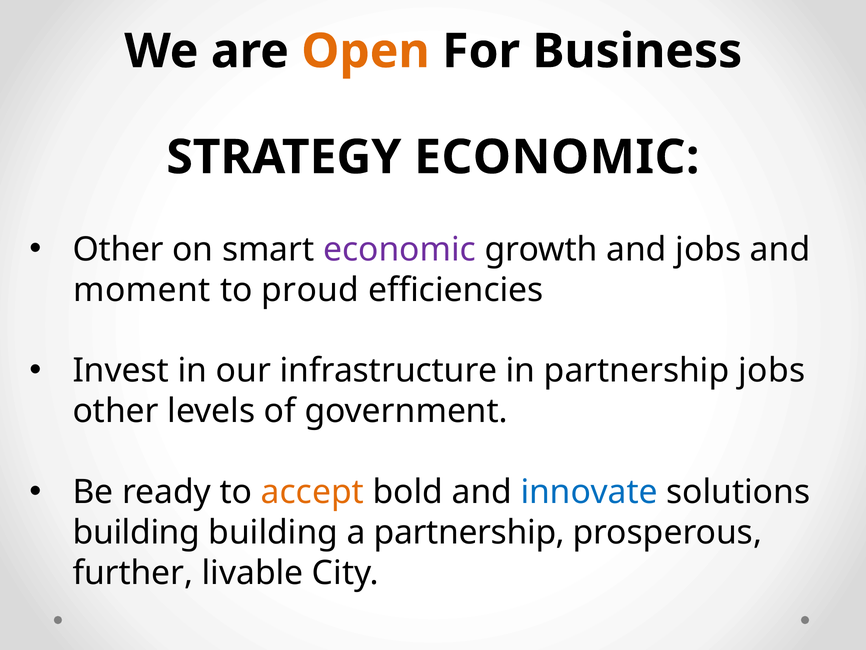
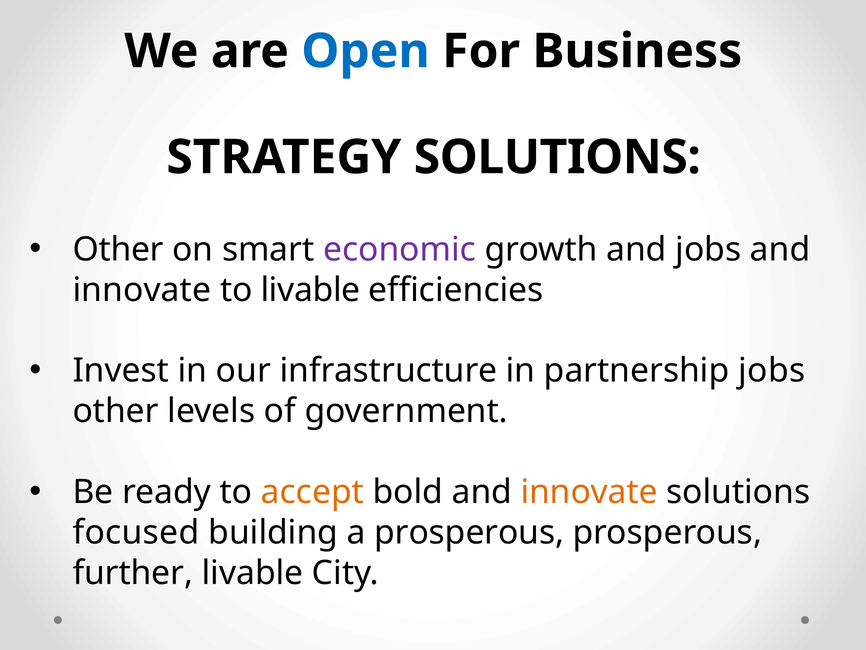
Open colour: orange -> blue (366, 51)
STRATEGY ECONOMIC: ECONOMIC -> SOLUTIONS (557, 157)
moment: moment -> innovate (142, 290)
to proud: proud -> livable (311, 290)
innovate colour: blue -> orange (589, 492)
building: building -> focused (136, 532)
a partnership: partnership -> prosperous (469, 532)
